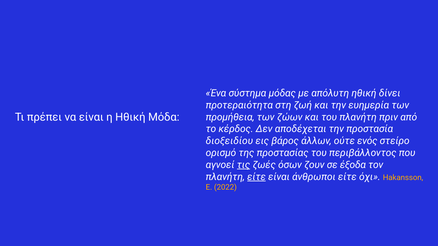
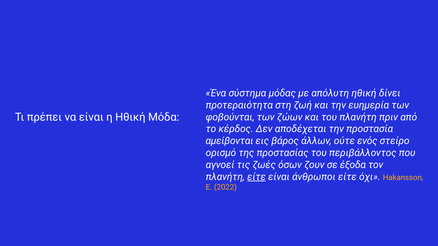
προμήθεια: προμήθεια -> φοβούνται (230, 117)
διοξειδίου: διοξειδίου -> αμείβονται (229, 141)
τις underline: present -> none (244, 165)
